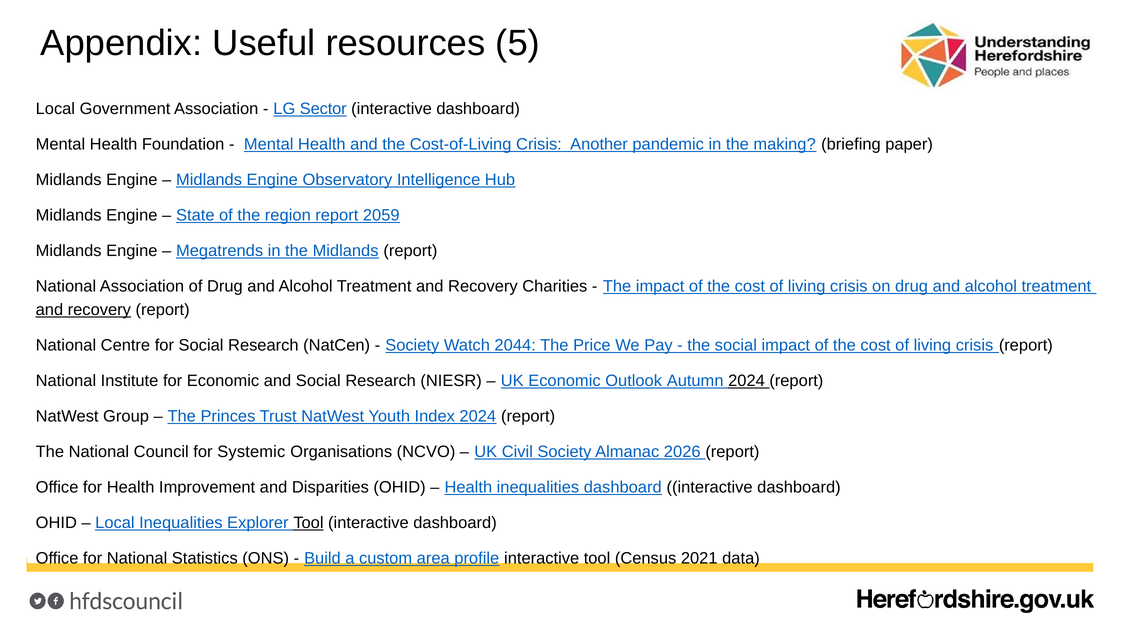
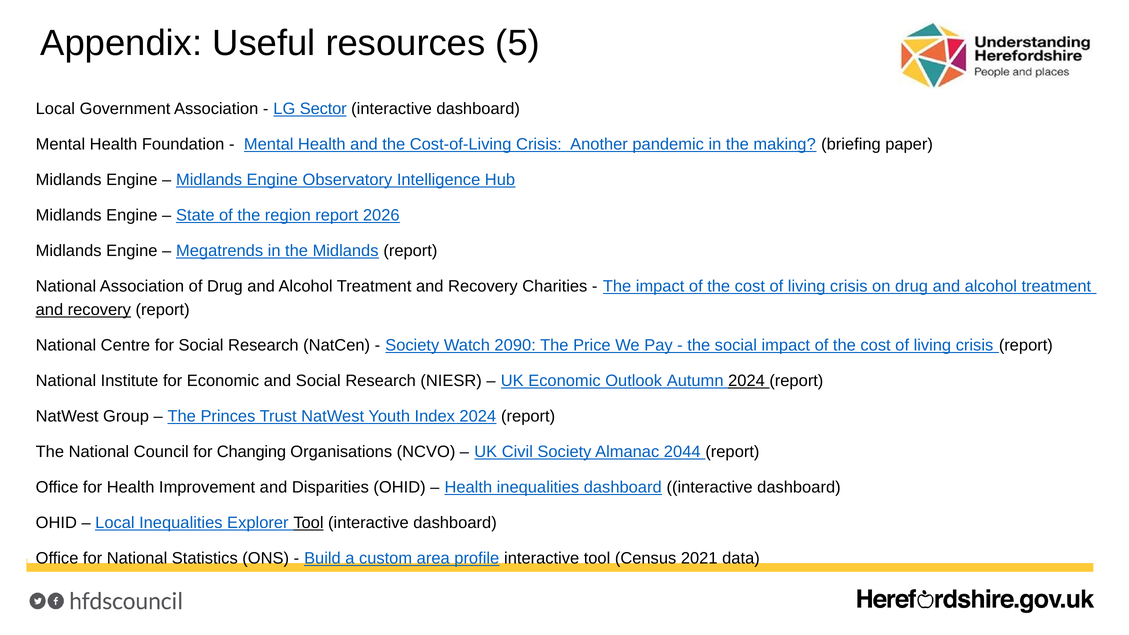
2059: 2059 -> 2026 (381, 215)
2044: 2044 -> 2090 (515, 345)
Systemic: Systemic -> Changing (251, 452)
2026: 2026 -> 2044 (682, 452)
